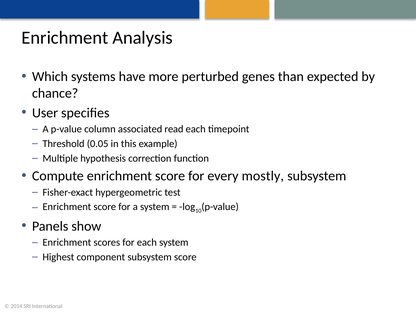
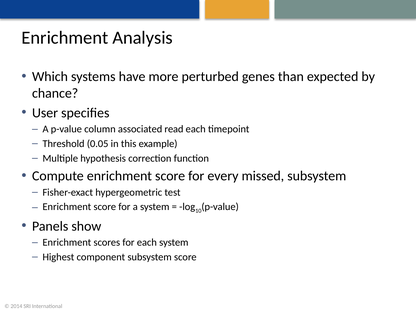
mostly: mostly -> missed (263, 176)
